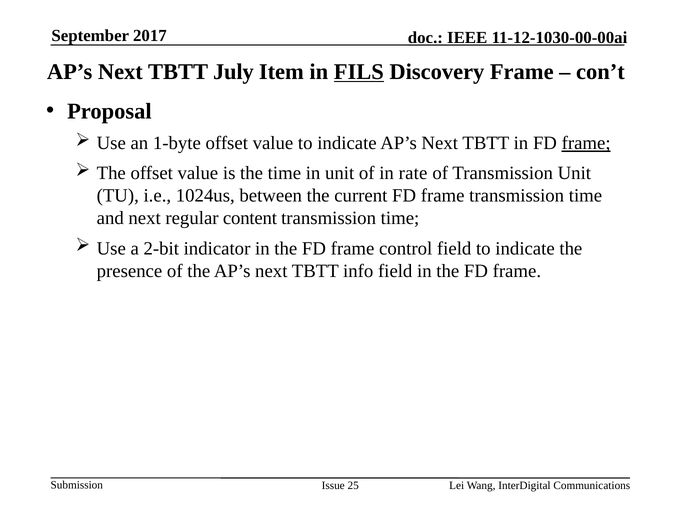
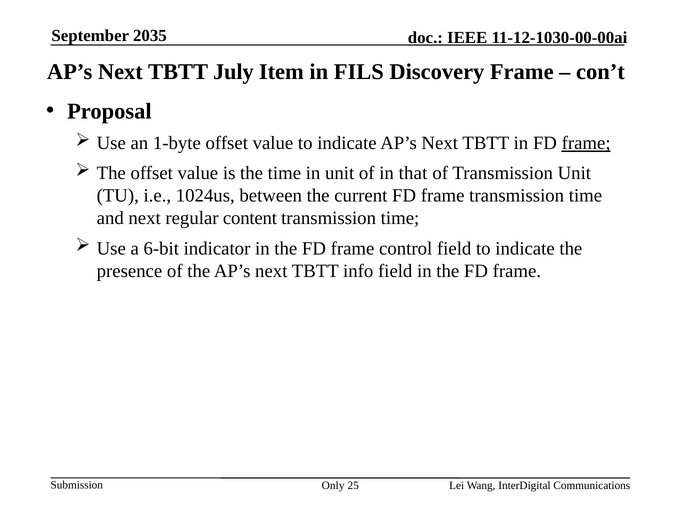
2017: 2017 -> 2035 (150, 36)
FILS underline: present -> none (359, 72)
rate: rate -> that (413, 173)
2-bit: 2-bit -> 6-bit (161, 248)
Issue: Issue -> Only (333, 486)
